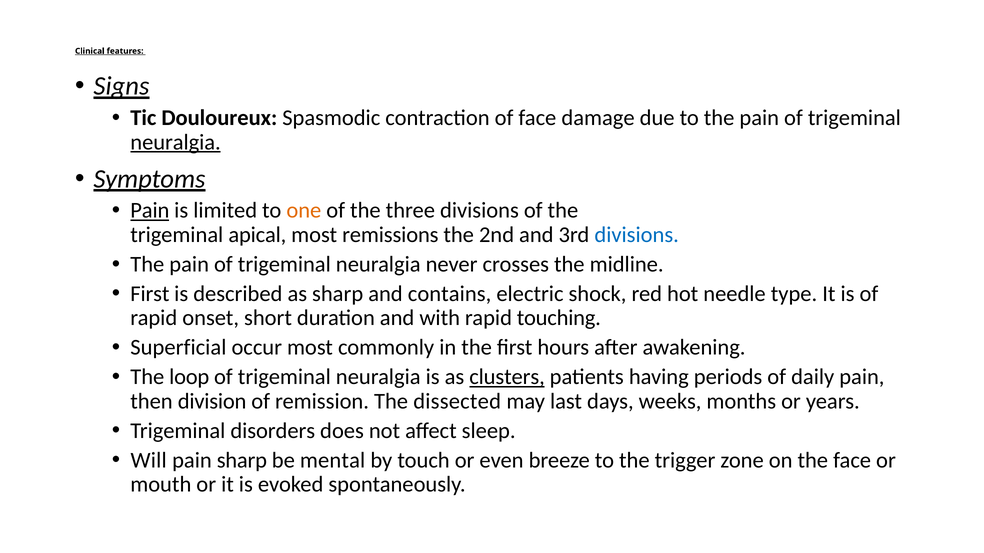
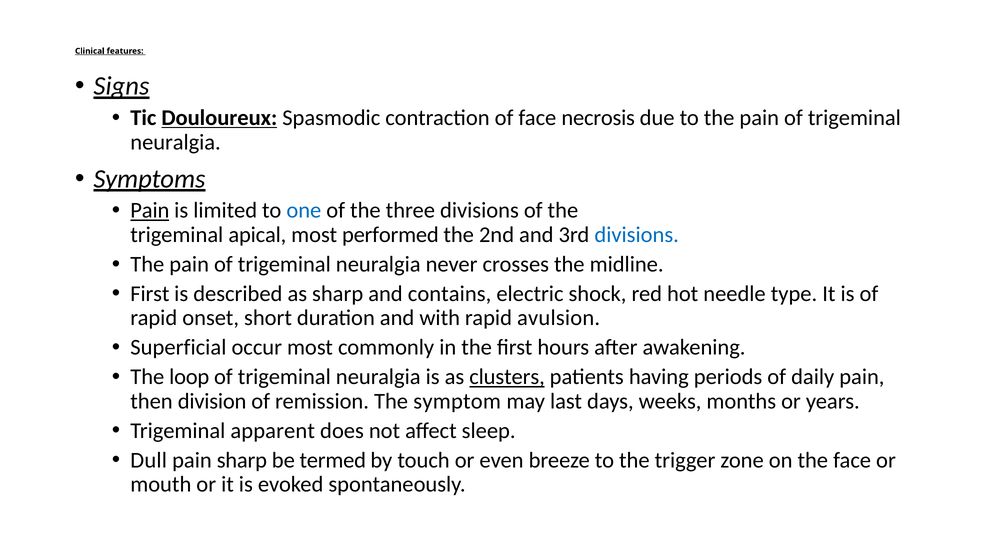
Douloureux underline: none -> present (219, 118)
damage: damage -> necrosis (598, 118)
neuralgia underline: present -> none (176, 142)
one colour: orange -> blue (304, 211)
remissions: remissions -> performed (390, 235)
touching: touching -> avulsion (559, 318)
dissected: dissected -> symptom (457, 402)
disorders: disorders -> apparent (273, 431)
Will: Will -> Dull (149, 461)
mental: mental -> termed (333, 461)
